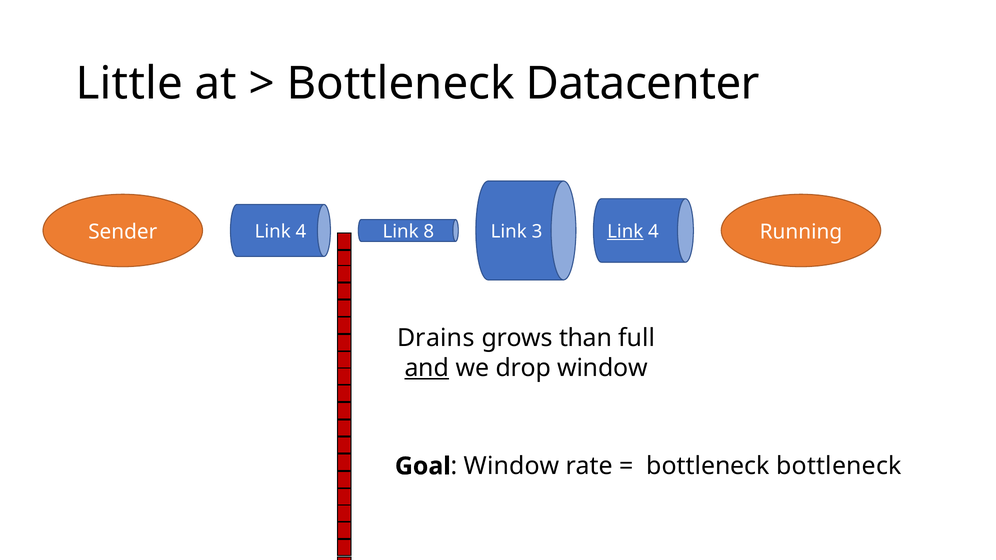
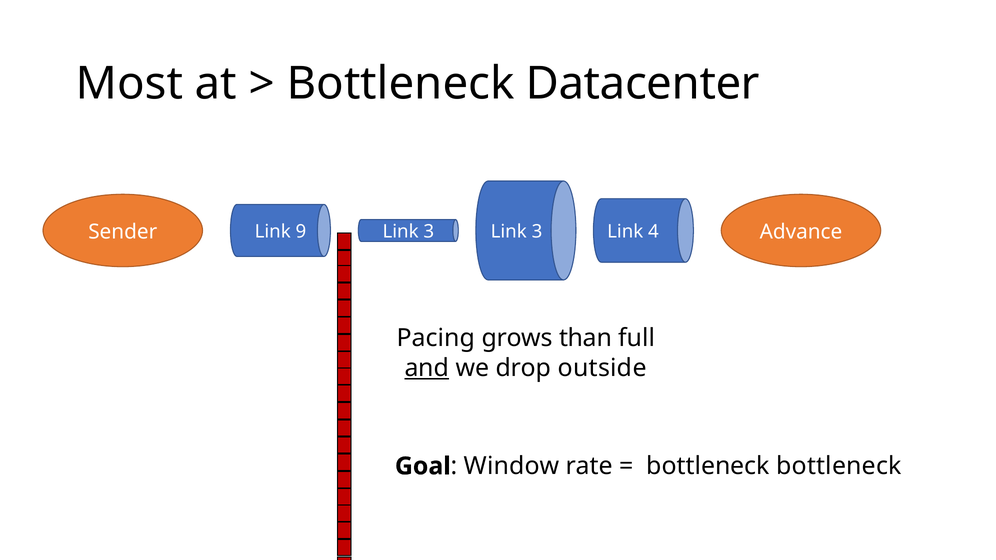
Little: Little -> Most (129, 84)
Running: Running -> Advance (801, 232)
4: 4 -> 9 (301, 232)
8: 8 -> 3 (429, 232)
Link underline: present -> none (625, 232)
Drains: Drains -> Pacing (436, 338)
drop window: window -> outside (602, 368)
